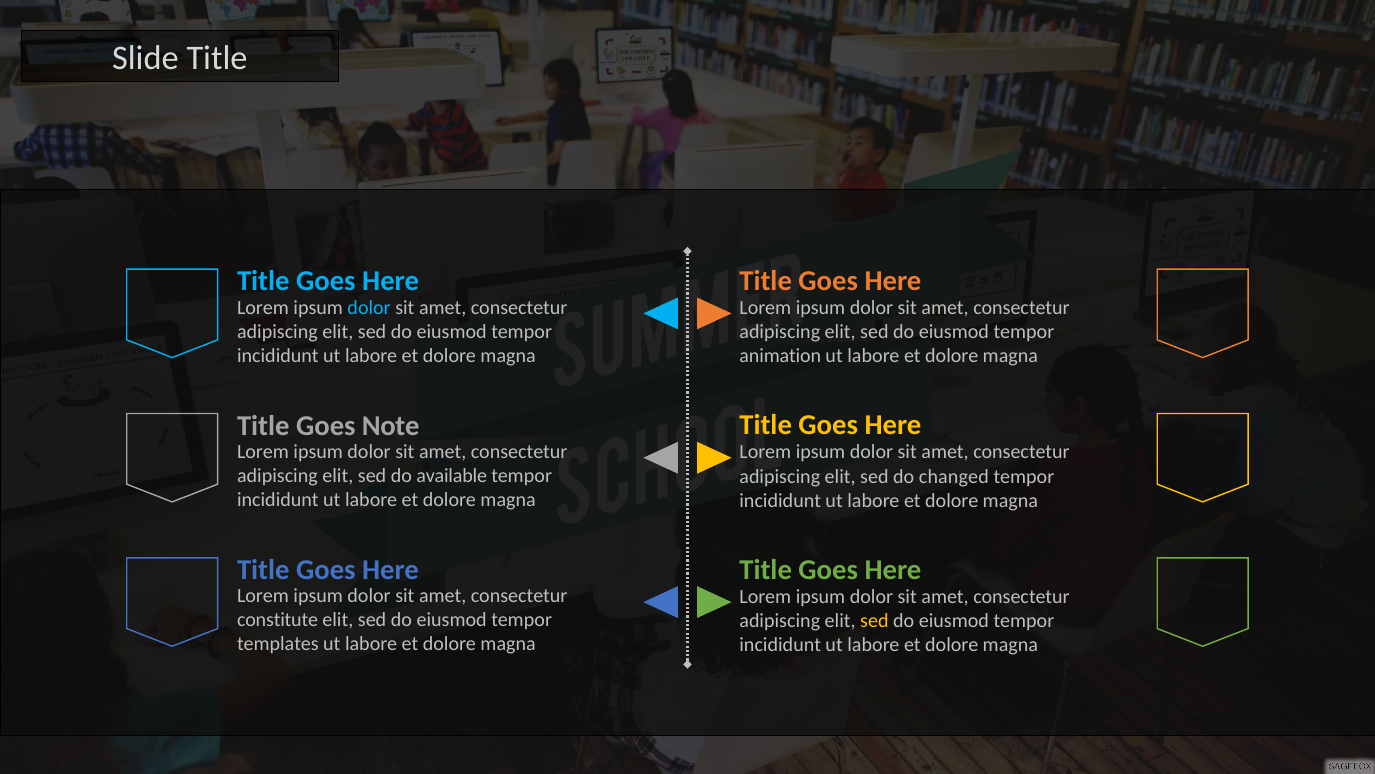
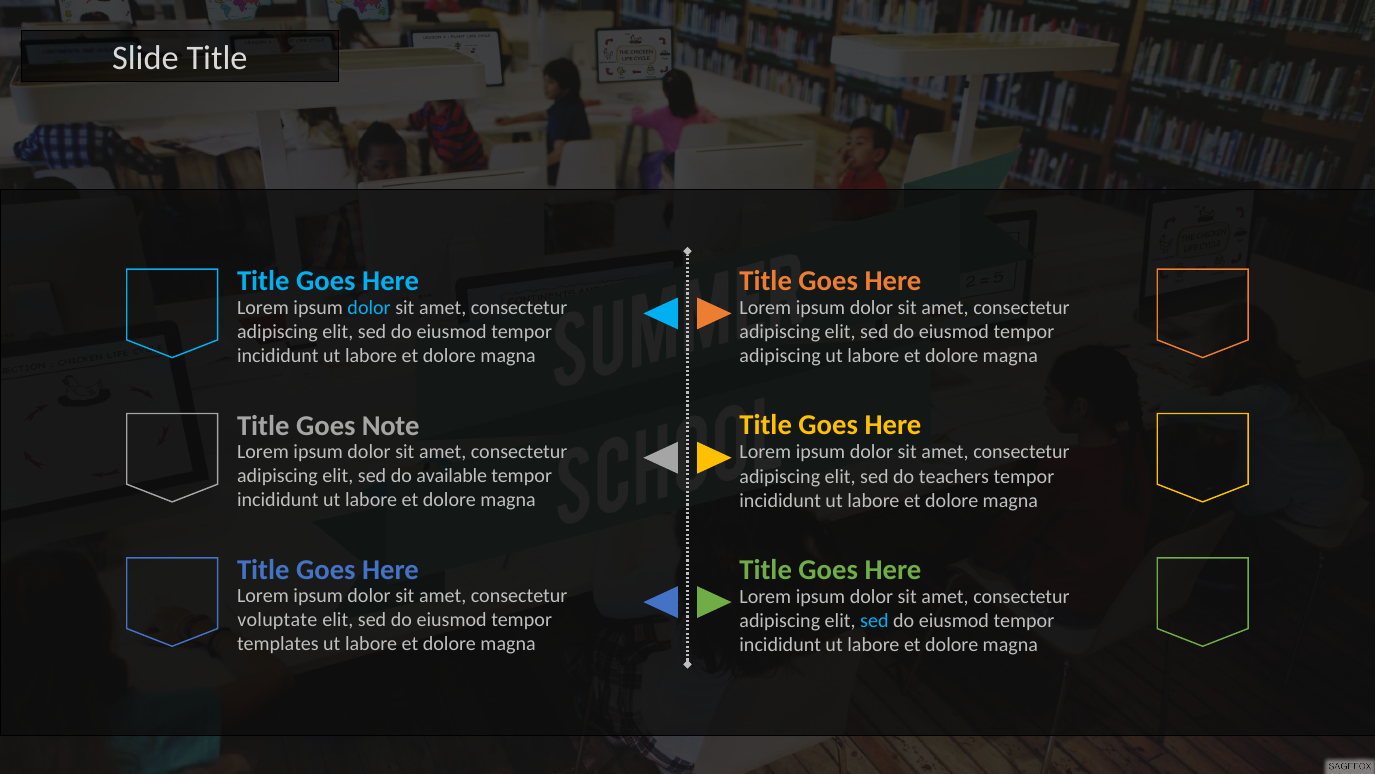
animation: animation -> adipiscing (780, 356)
changed: changed -> teachers (954, 476)
constitute: constitute -> voluptate (277, 620)
sed colour: yellow -> light blue (874, 620)
